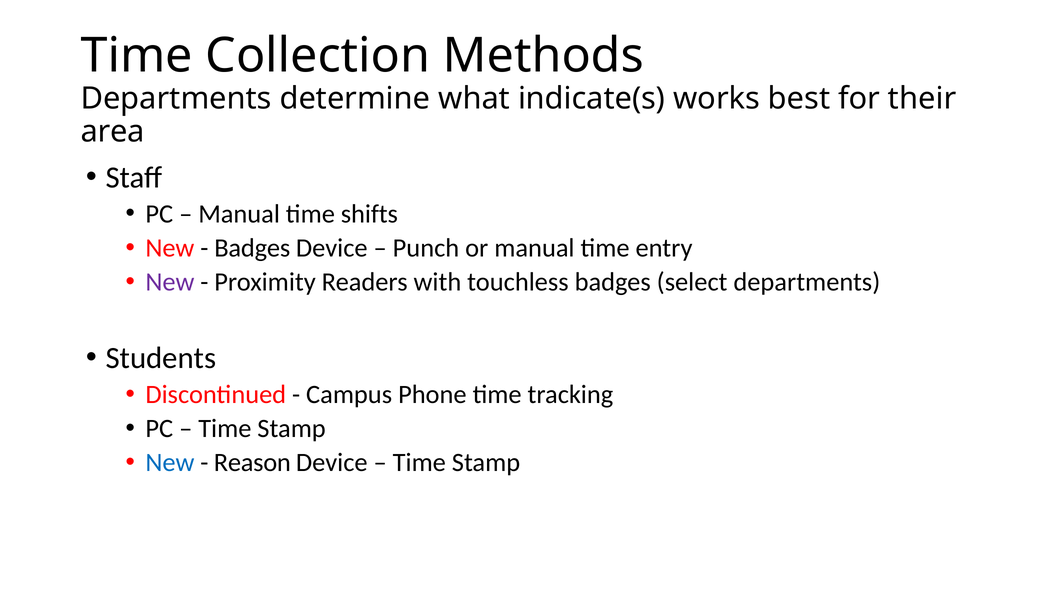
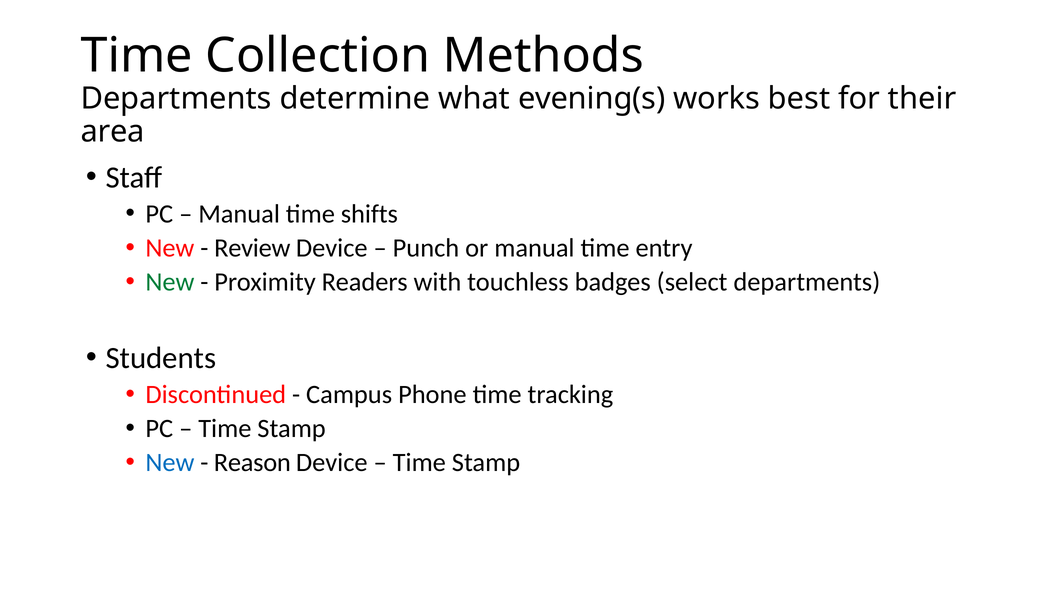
indicate(s: indicate(s -> evening(s (592, 98)
Badges: Badges -> Review (252, 248)
New colour: purple -> green (170, 282)
